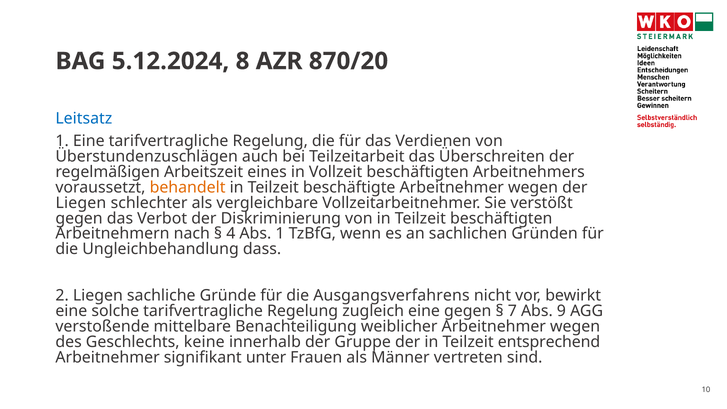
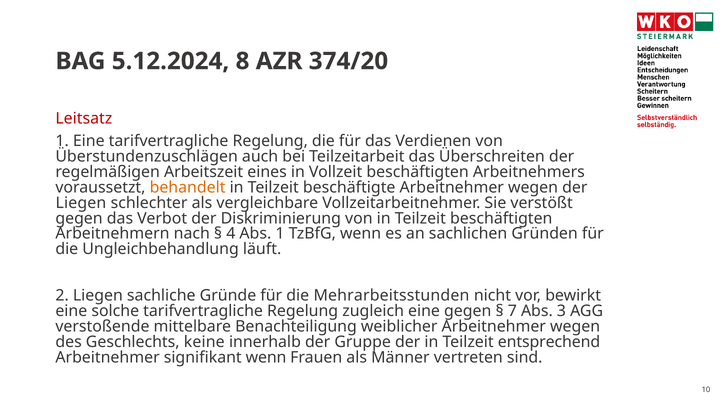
870/20: 870/20 -> 374/20 (348, 61)
Leitsatz colour: blue -> red (84, 119)
dass: dass -> läuft (262, 249)
Ausgangsverfahrens: Ausgangsverfahrens -> Mehrarbeitsstunden (391, 295)
9: 9 -> 3 (561, 311)
signifikant unter: unter -> wenn (266, 357)
